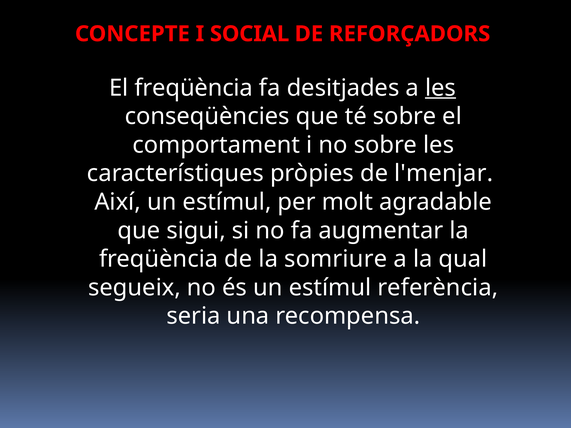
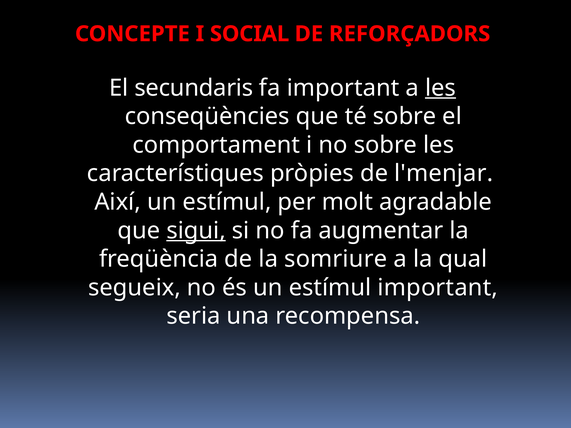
El freqüència: freqüència -> secundaris (194, 88)
fa desitjades: desitjades -> important (343, 88)
sigui underline: none -> present (196, 231)
estímul referència: referència -> important (438, 288)
